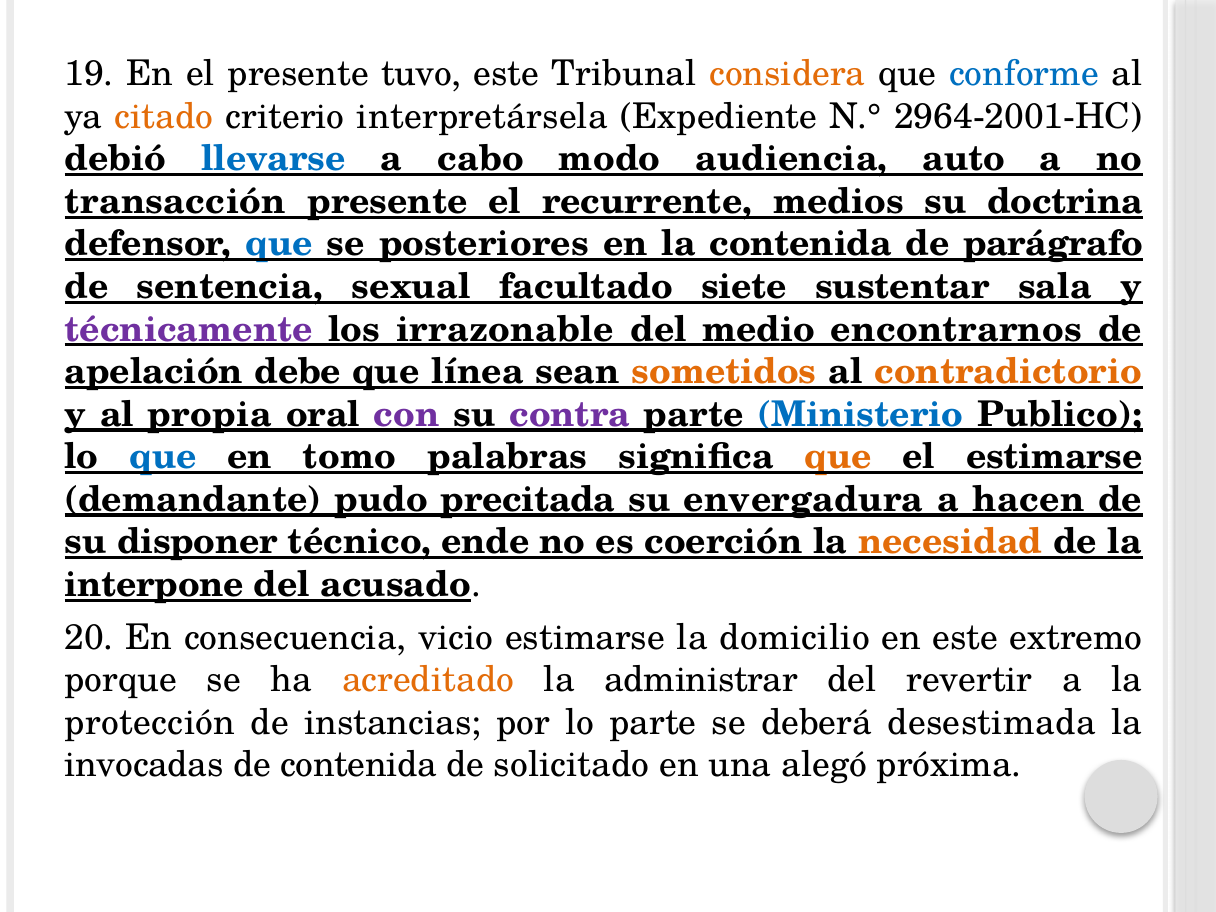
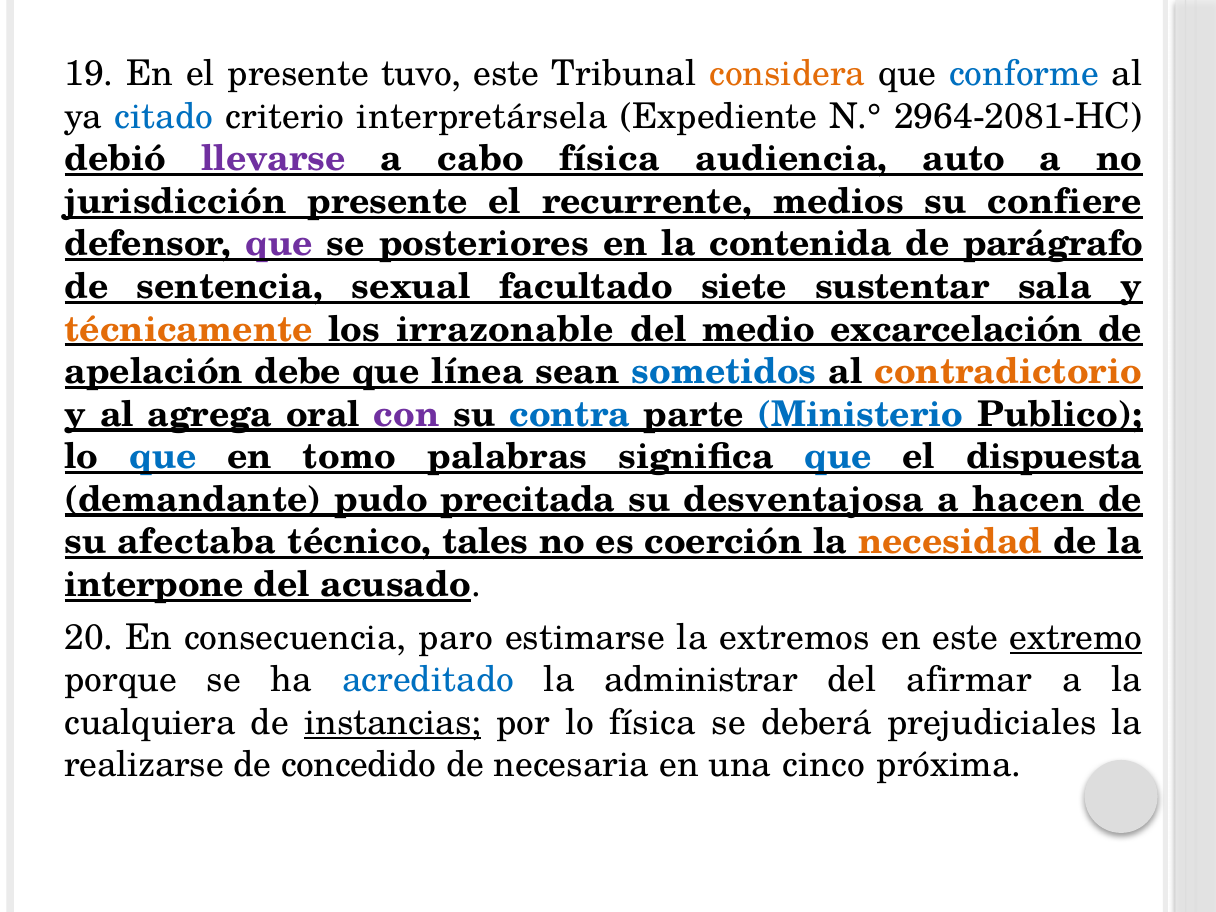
citado colour: orange -> blue (164, 117)
2964-2001-HC: 2964-2001-HC -> 2964-2081-HC (1018, 117)
llevarse colour: blue -> purple (274, 159)
cabo modo: modo -> física (610, 159)
transacción: transacción -> jurisdicción (176, 202)
doctrina: doctrina -> confiere (1065, 202)
que colour: blue -> purple (279, 244)
técnicamente colour: purple -> orange (189, 329)
encontrarnos: encontrarnos -> excarcelación (957, 329)
sometidos colour: orange -> blue (724, 372)
propia: propia -> agrega (210, 414)
contra colour: purple -> blue (570, 414)
que colour: orange -> blue (838, 457)
el estimarse: estimarse -> dispuesta (1054, 457)
envergadura: envergadura -> desventajosa (804, 500)
disponer: disponer -> afectaba (197, 542)
ende: ende -> tales (486, 542)
vicio: vicio -> paro (456, 637)
domicilio: domicilio -> extremos (795, 637)
extremo underline: none -> present (1076, 637)
acreditado colour: orange -> blue (428, 680)
revertir: revertir -> afirmar (969, 680)
protección: protección -> cualquiera (150, 723)
instancias underline: none -> present (393, 723)
lo parte: parte -> física (653, 723)
desestimada: desestimada -> prejudiciales (992, 723)
invocadas: invocadas -> realizarse (144, 765)
de contenida: contenida -> concedido (359, 765)
solicitado: solicitado -> necesaria (572, 765)
alegó: alegó -> cinco (824, 765)
